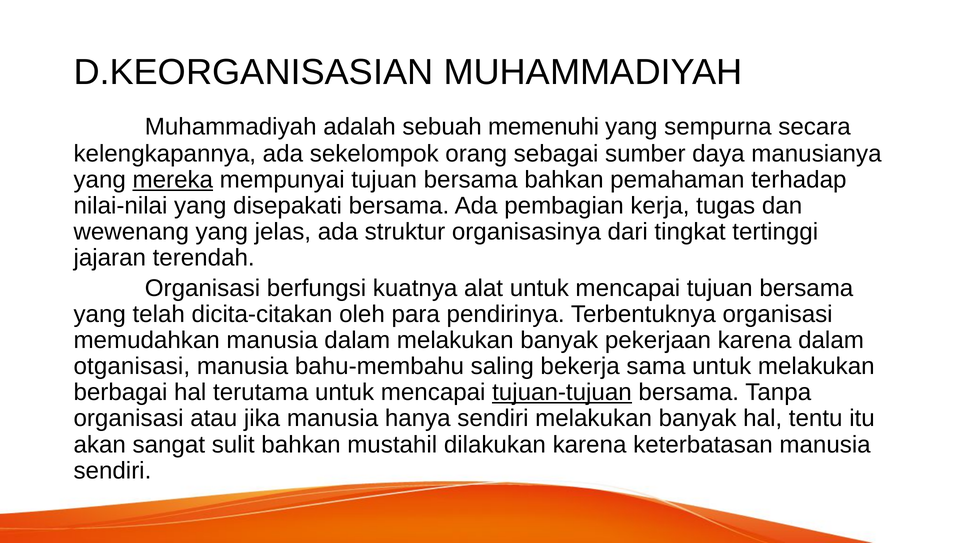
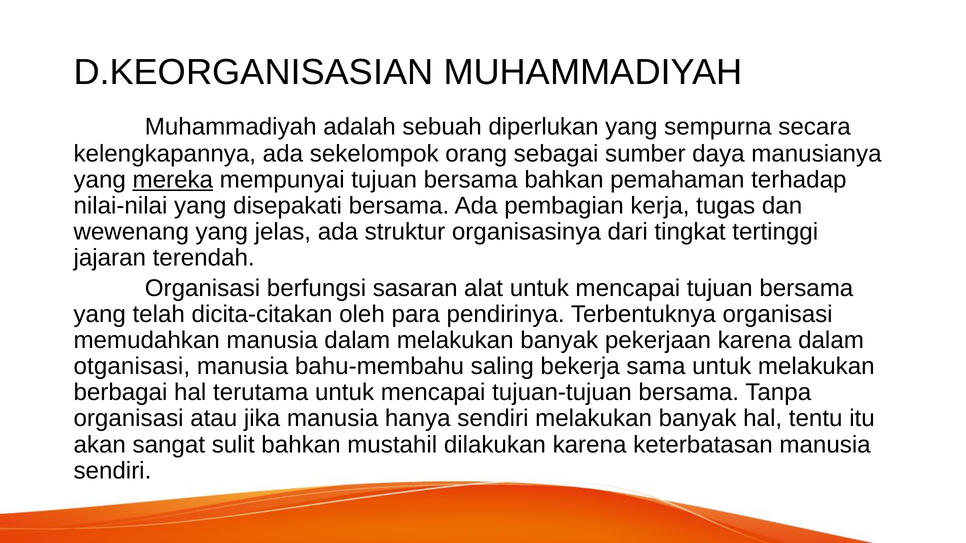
memenuhi: memenuhi -> diperlukan (544, 127)
kuatnya: kuatnya -> sasaran (415, 288)
tujuan-tujuan underline: present -> none (562, 393)
